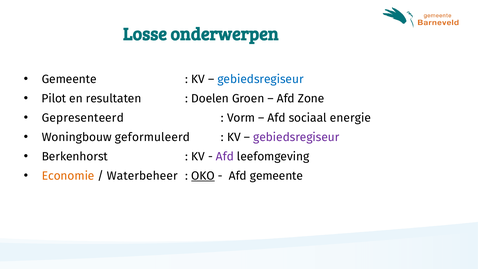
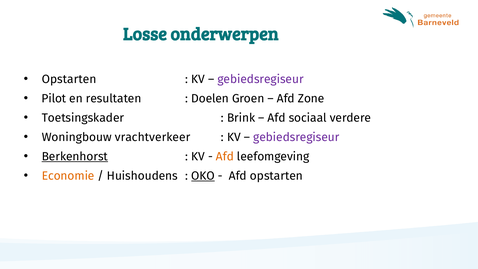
Gemeente: Gemeente -> Opstarten (69, 79)
gebiedsregiseur colour: blue -> purple (261, 79)
Gepresenteerd: Gepresenteerd -> Toetsingskader (83, 118)
Vorm: Vorm -> Brink (241, 118)
energie: energie -> verdere (350, 118)
geformuleerd: geformuleerd -> vrachtverkeer (153, 137)
Berkenhorst underline: none -> present (75, 156)
Afd colour: purple -> orange (225, 156)
Waterbeheer: Waterbeheer -> Huishoudens (142, 176)
Afd gemeente: gemeente -> opstarten (276, 176)
